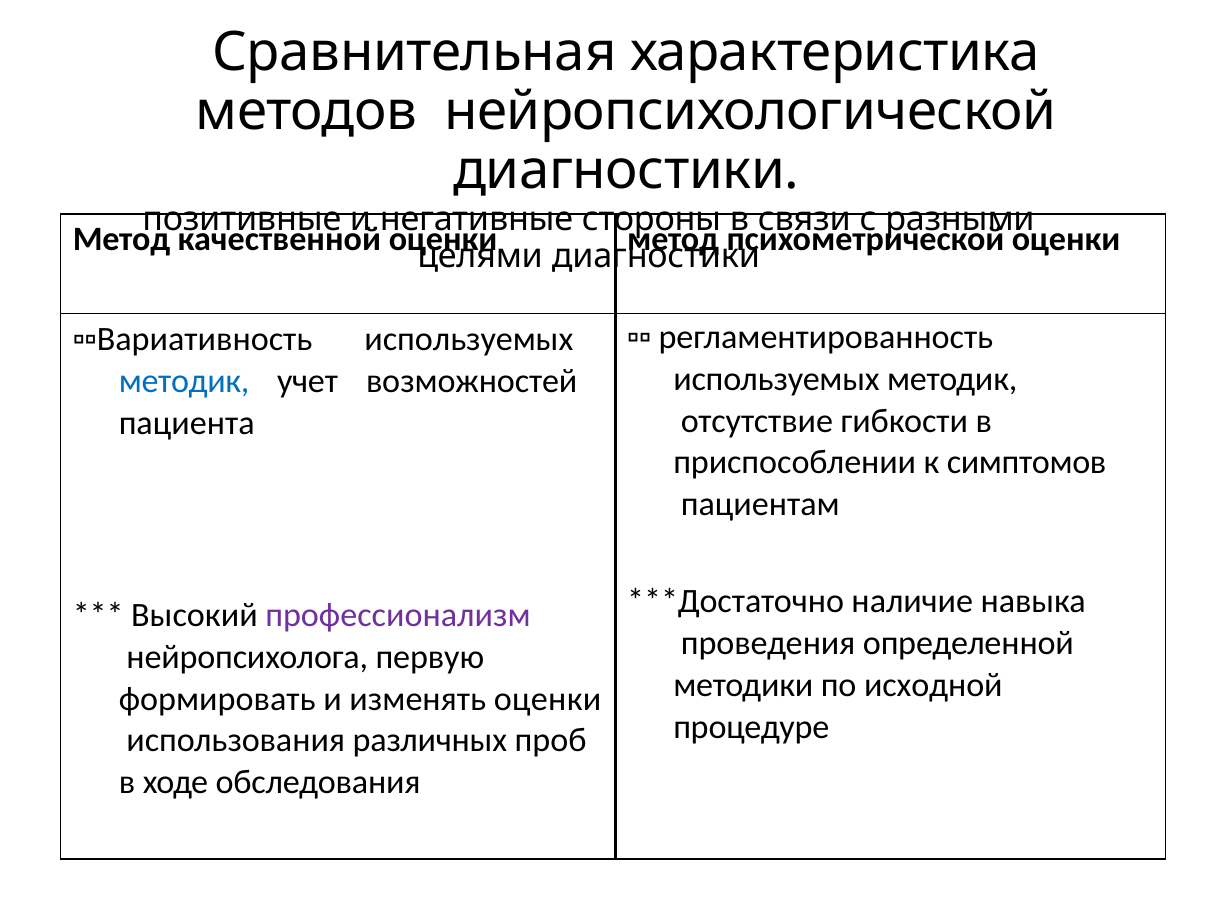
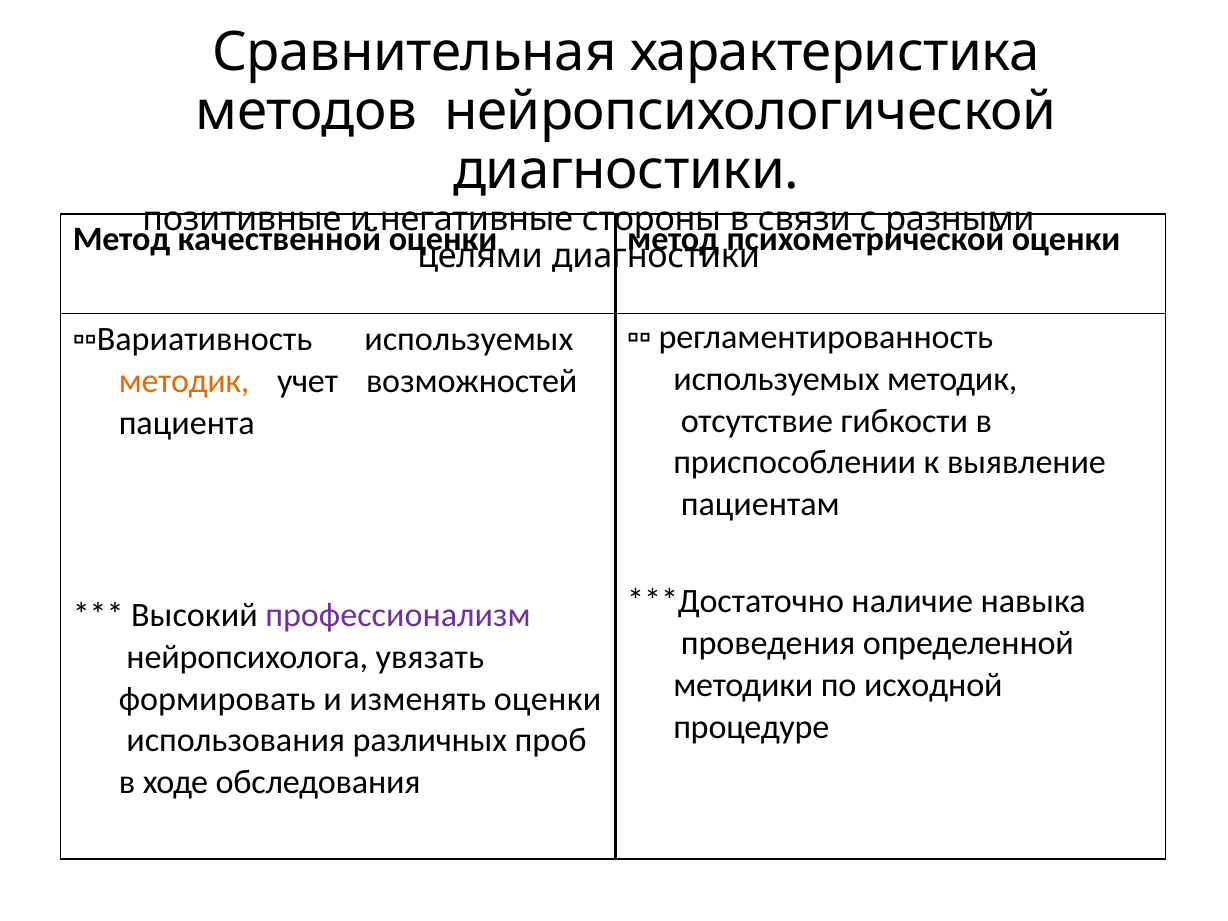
методик colour: blue -> orange (184, 382)
симптомов: симптомов -> выявление (1026, 463)
первую: первую -> увязать (430, 657)
